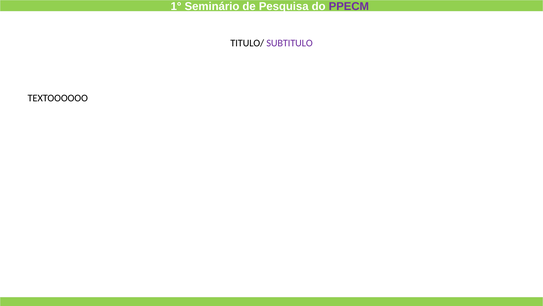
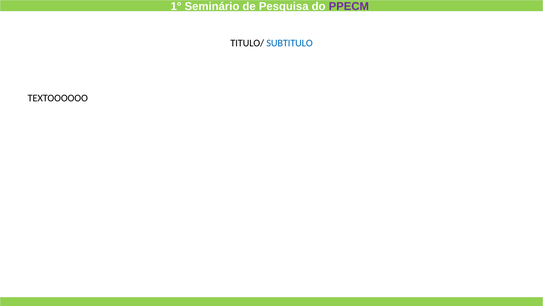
SUBTITULO colour: purple -> blue (290, 43)
